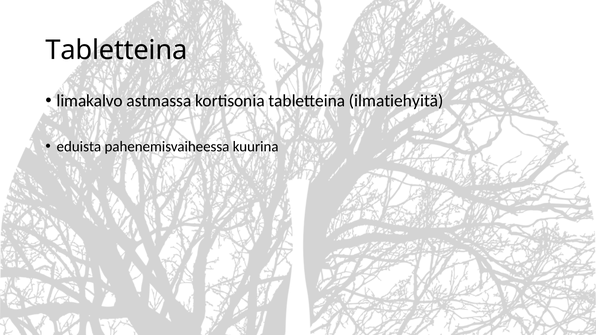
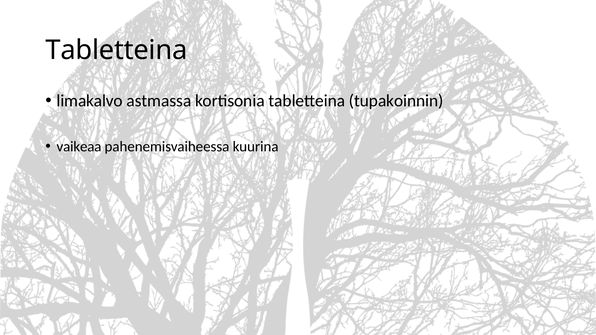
ilmatiehyitä: ilmatiehyitä -> tupakoinnin (396, 101)
eduista: eduista -> vaikeaa (79, 147)
